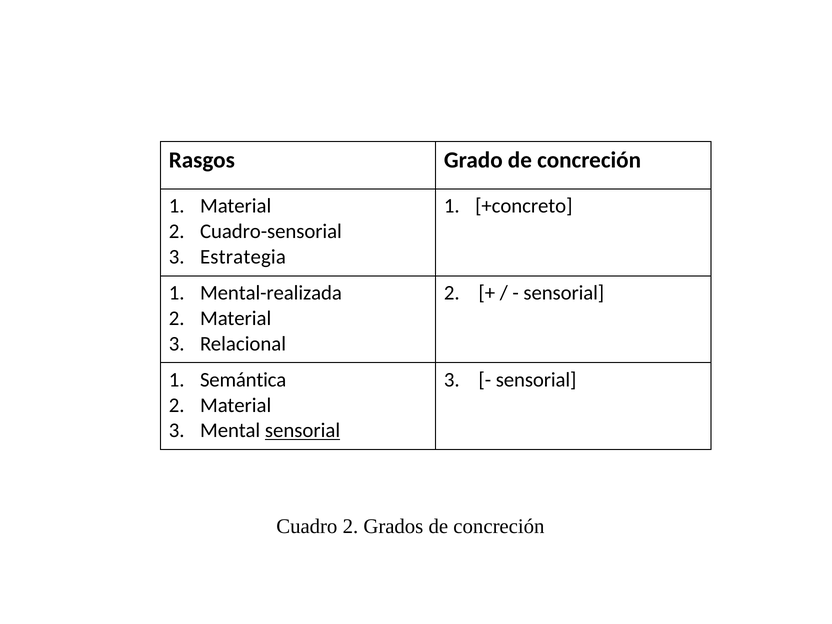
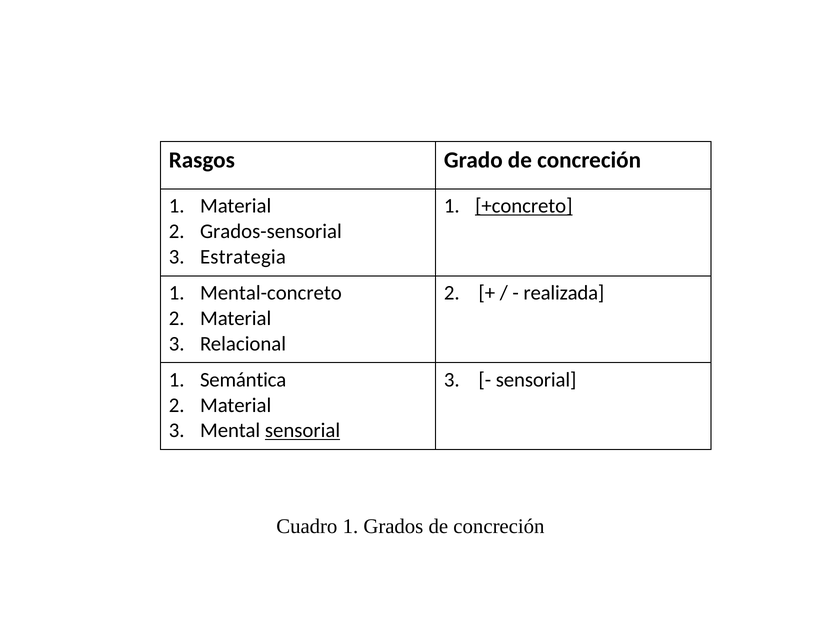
+concreto underline: none -> present (524, 206)
Cuadro-sensorial: Cuadro-sensorial -> Grados-sensorial (271, 231)
Mental-realizada: Mental-realizada -> Mental-concreto (271, 293)
sensorial: sensorial -> realizada (564, 293)
Cuadro 2: 2 -> 1 (350, 527)
